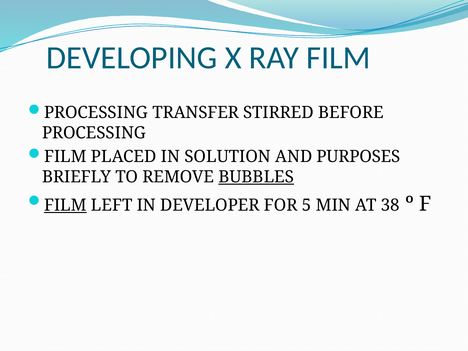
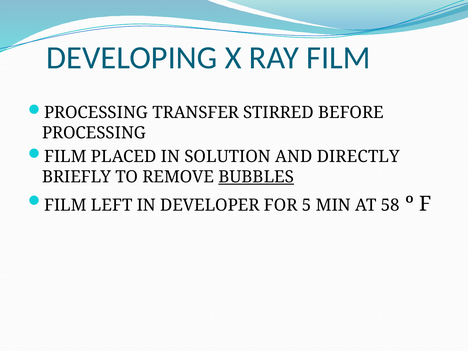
PURPOSES: PURPOSES -> DIRECTLY (358, 157)
FILM underline: present -> none (65, 205)
38: 38 -> 58 (390, 205)
